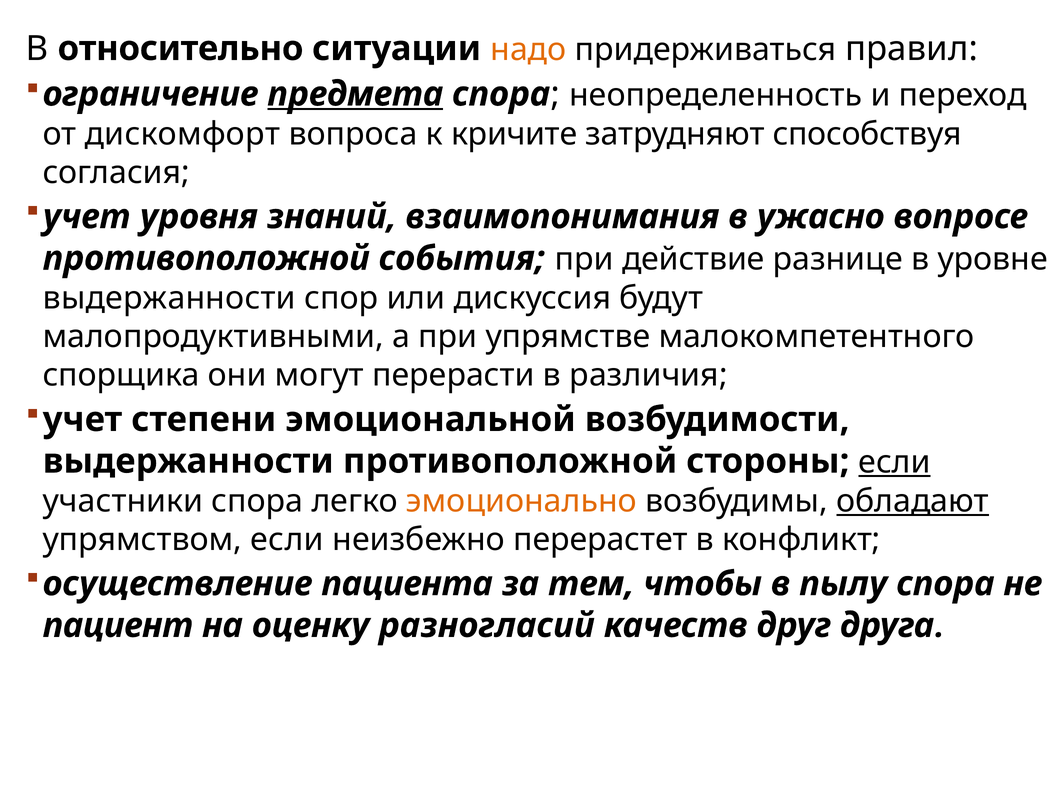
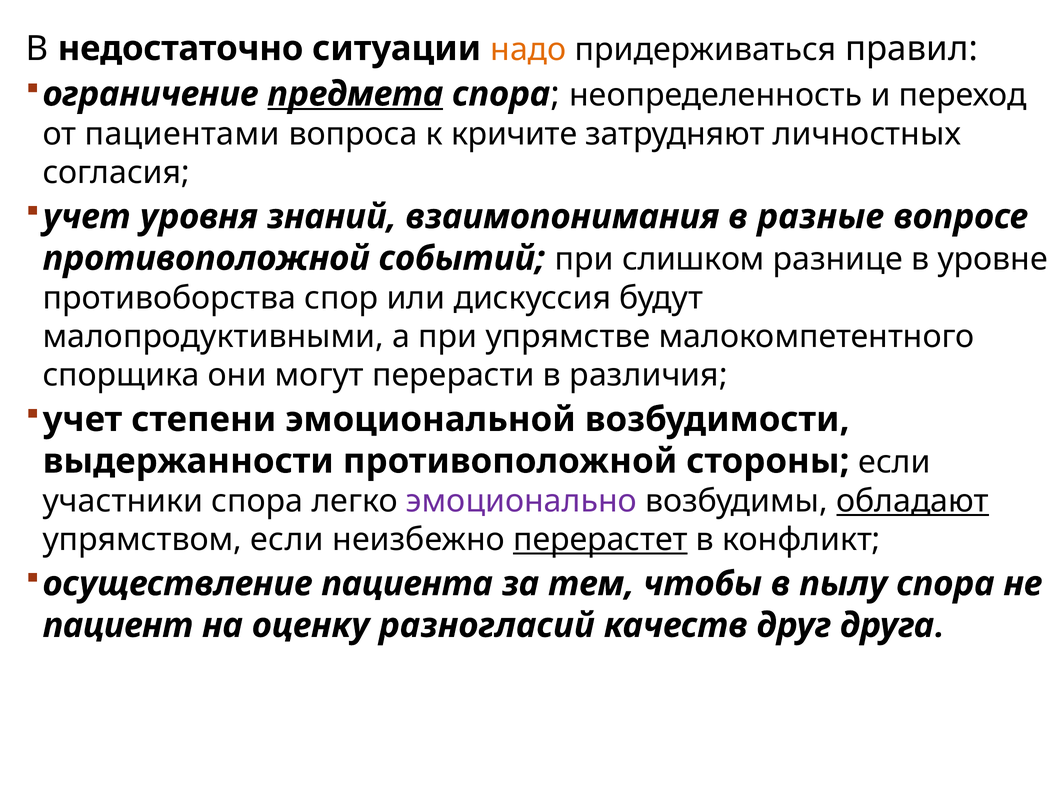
относительно: относительно -> недостаточно (180, 49)
дискомфорт: дискомфорт -> пациентами (182, 134)
способствуя: способствуя -> личностных (867, 134)
ужасно: ужасно -> разные (820, 217)
события: события -> событий (462, 259)
действие: действие -> слишком (693, 259)
выдержанности: выдержанности -> противоборства (169, 298)
если underline: present -> none (895, 462)
эмоционально colour: orange -> purple (521, 501)
перерастет underline: none -> present (600, 540)
